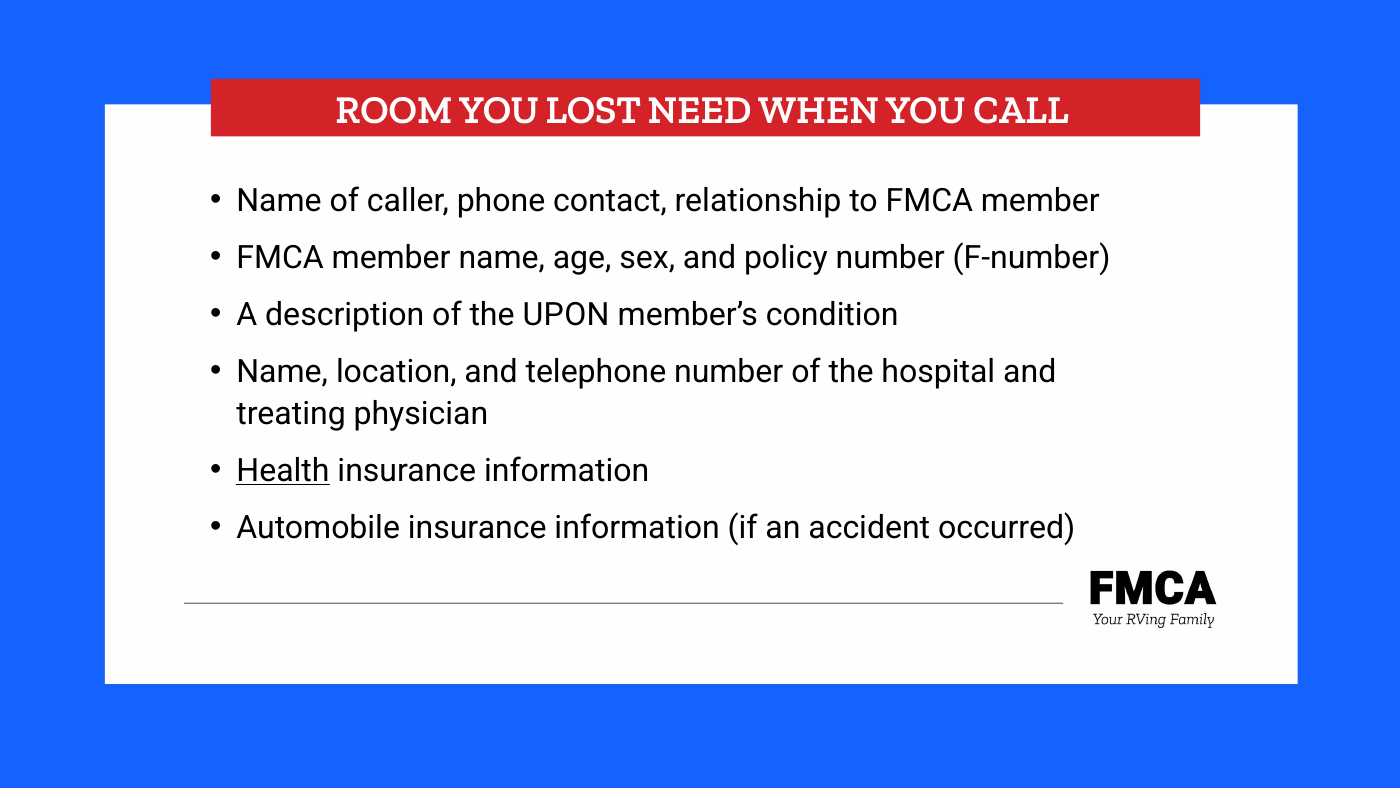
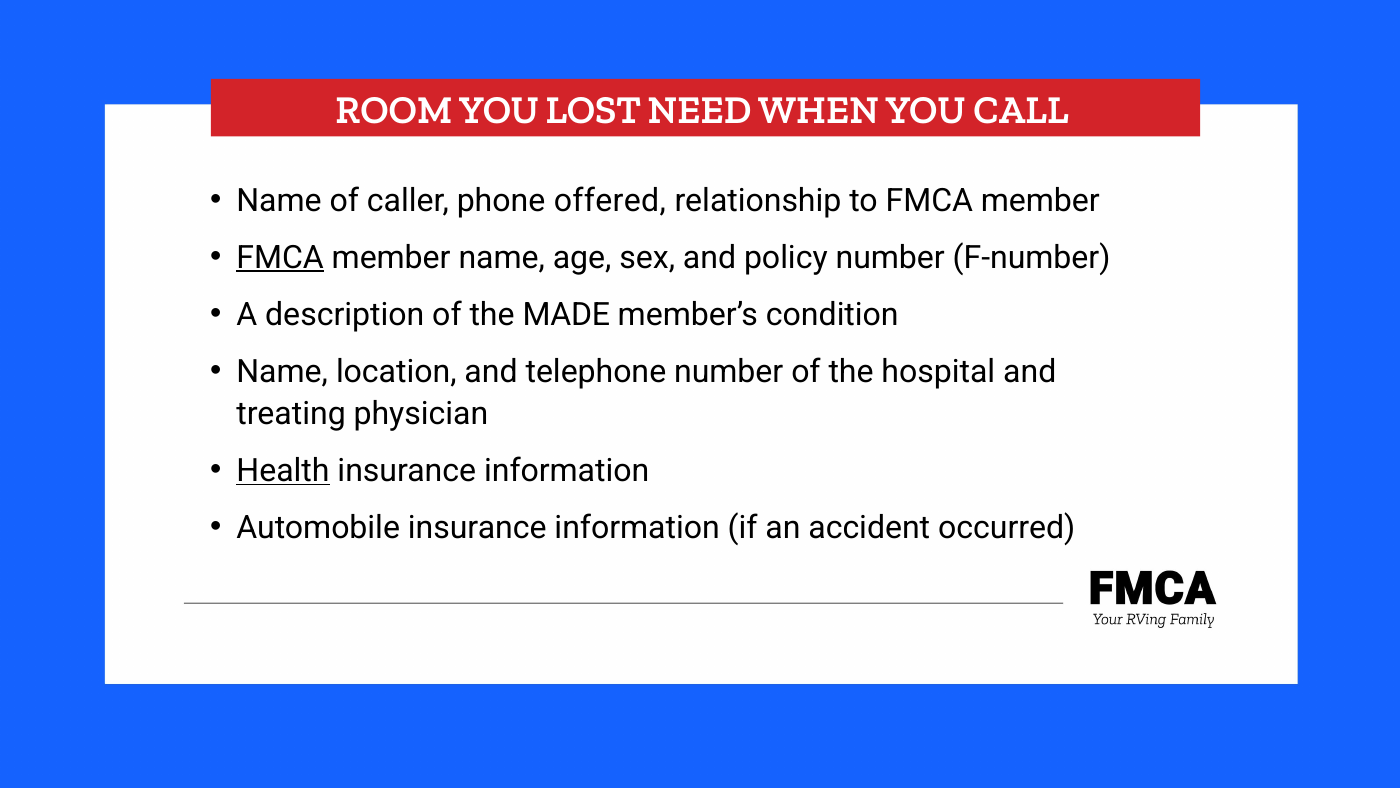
contact: contact -> offered (610, 200)
FMCA underline: none -> present (280, 257)
UPON: UPON -> MADE (566, 314)
